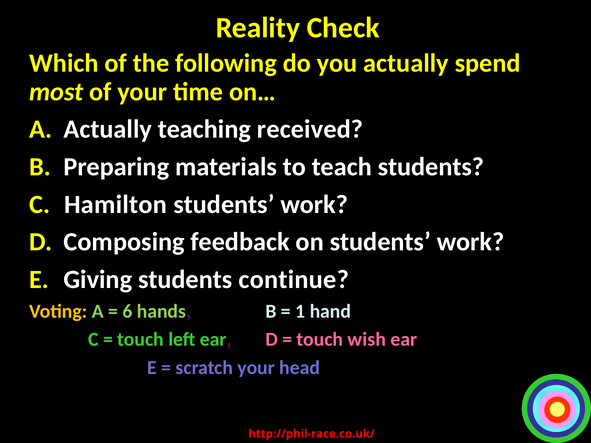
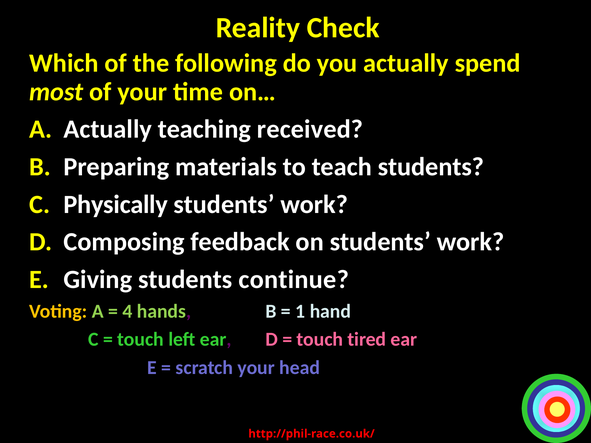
Hamilton: Hamilton -> Physically (116, 204)
6: 6 -> 4 (127, 311)
wish: wish -> tired (367, 340)
